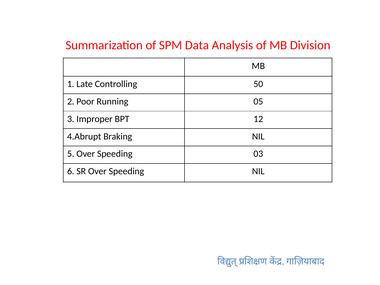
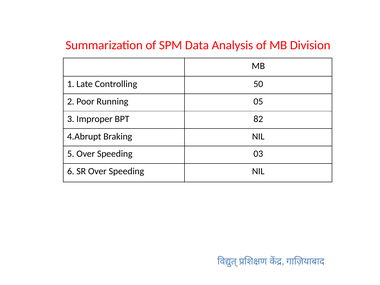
12: 12 -> 82 (258, 119)
